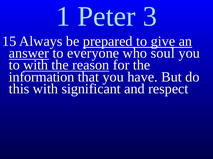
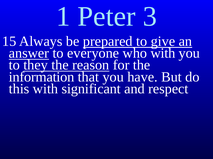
who soul: soul -> with (163, 53)
to with: with -> they (36, 65)
